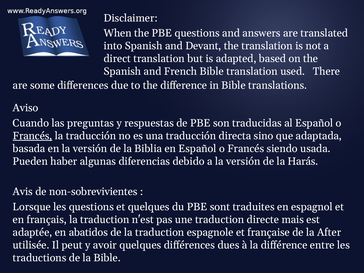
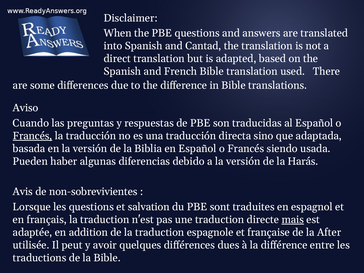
Devant: Devant -> Cantad (203, 46)
et quelques: quelques -> salvation (149, 207)
mais underline: none -> present (293, 220)
abatidos: abatidos -> addition (88, 232)
